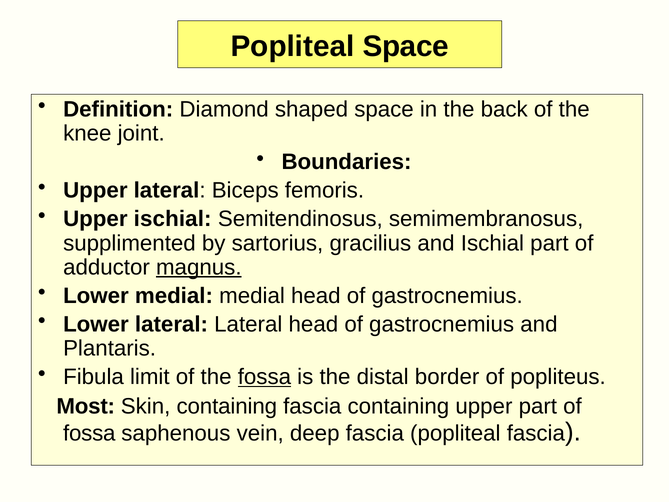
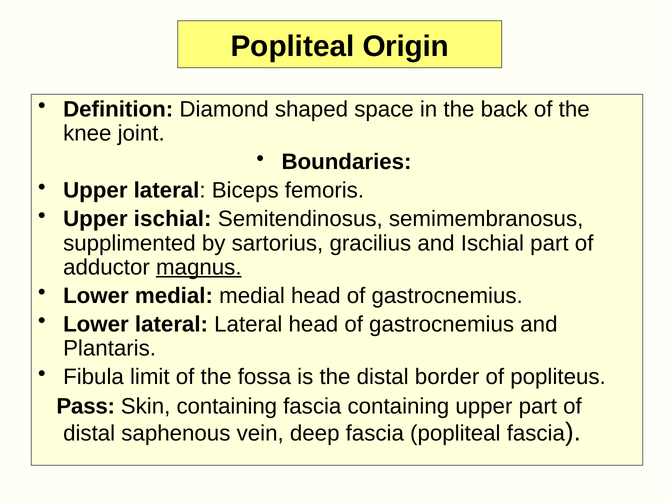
Popliteal Space: Space -> Origin (406, 46)
fossa underline: present -> none (264, 377)
Most: Most -> Pass (86, 406)
fossa: fossa -> distal (89, 433)
